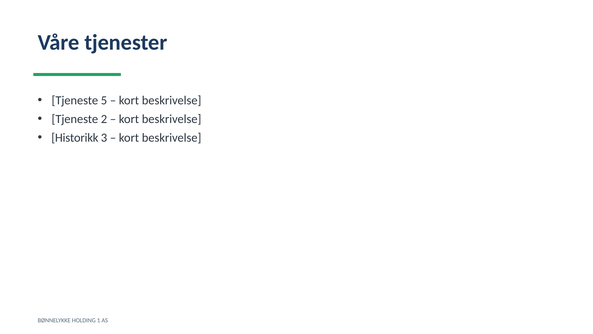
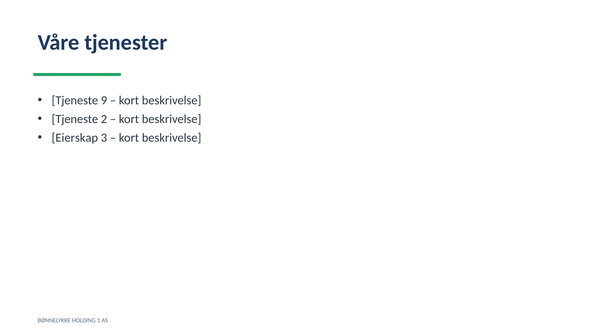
5: 5 -> 9 (104, 100)
Historikk: Historikk -> Eierskap (75, 138)
